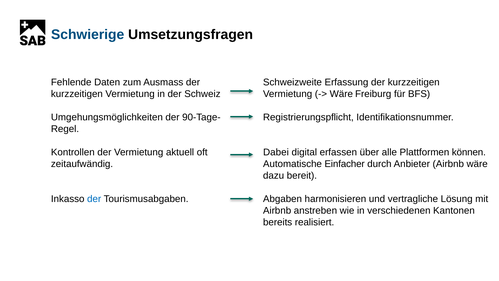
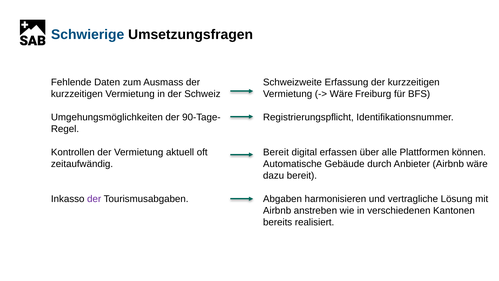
Dabei: Dabei -> Bereit (276, 152)
Einfacher: Einfacher -> Gebäude (345, 164)
der colour: blue -> purple (94, 199)
